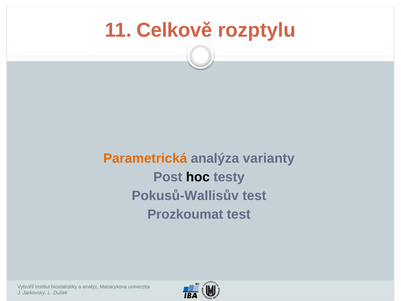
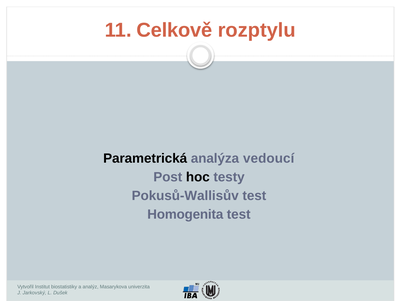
Parametrická colour: orange -> black (145, 158)
varianty: varianty -> vedoucí (269, 158)
Prozkoumat: Prozkoumat -> Homogenita (185, 214)
